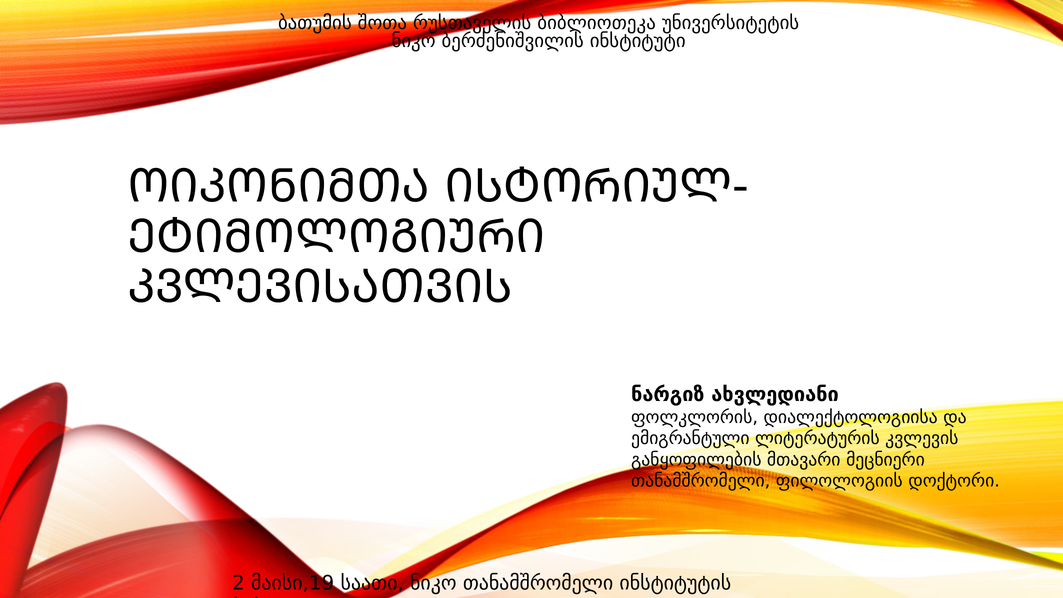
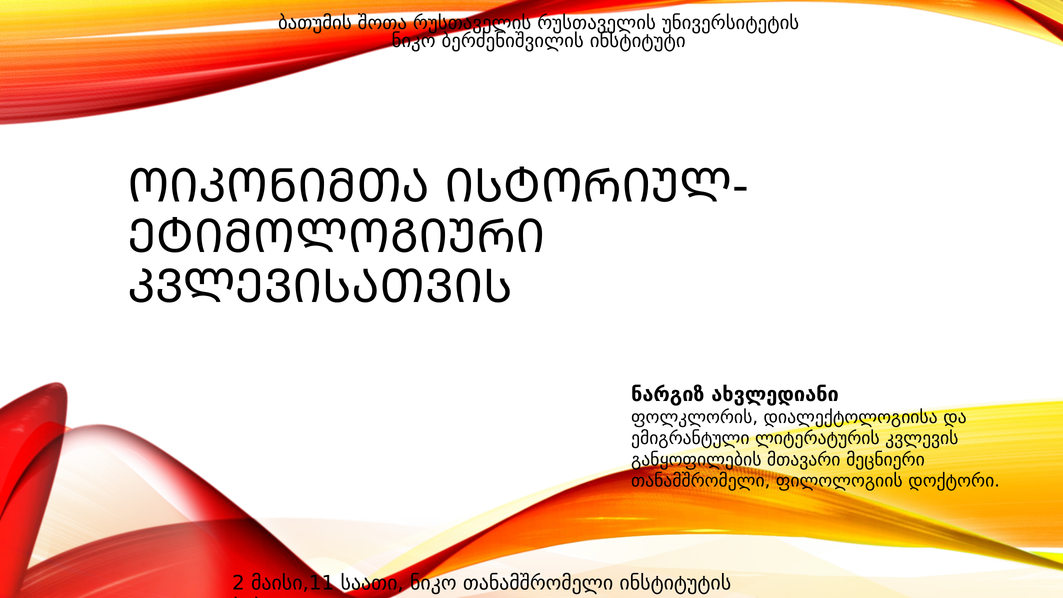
რუსთაველის ბიბლიოთეკა: ბიბლიოთეკა -> რუსთაველის (597, 23)
მაისი,19: მაისი,19 -> მაისი,11 (293, 583)
